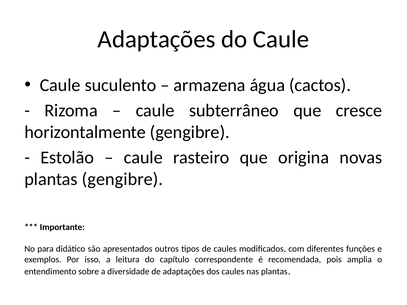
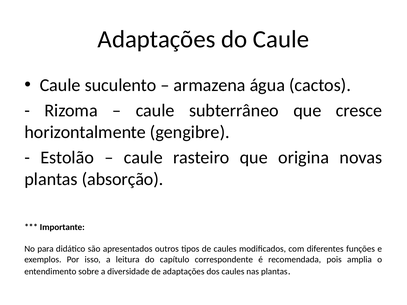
plantas gengibre: gengibre -> absorção (123, 179)
